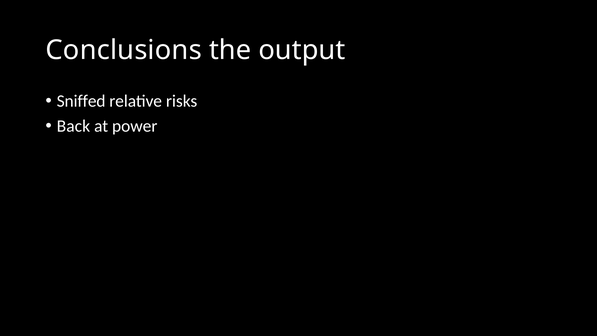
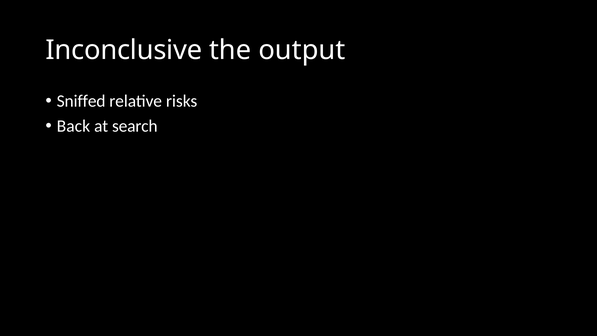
Conclusions: Conclusions -> Inconclusive (124, 50)
power: power -> search (135, 126)
